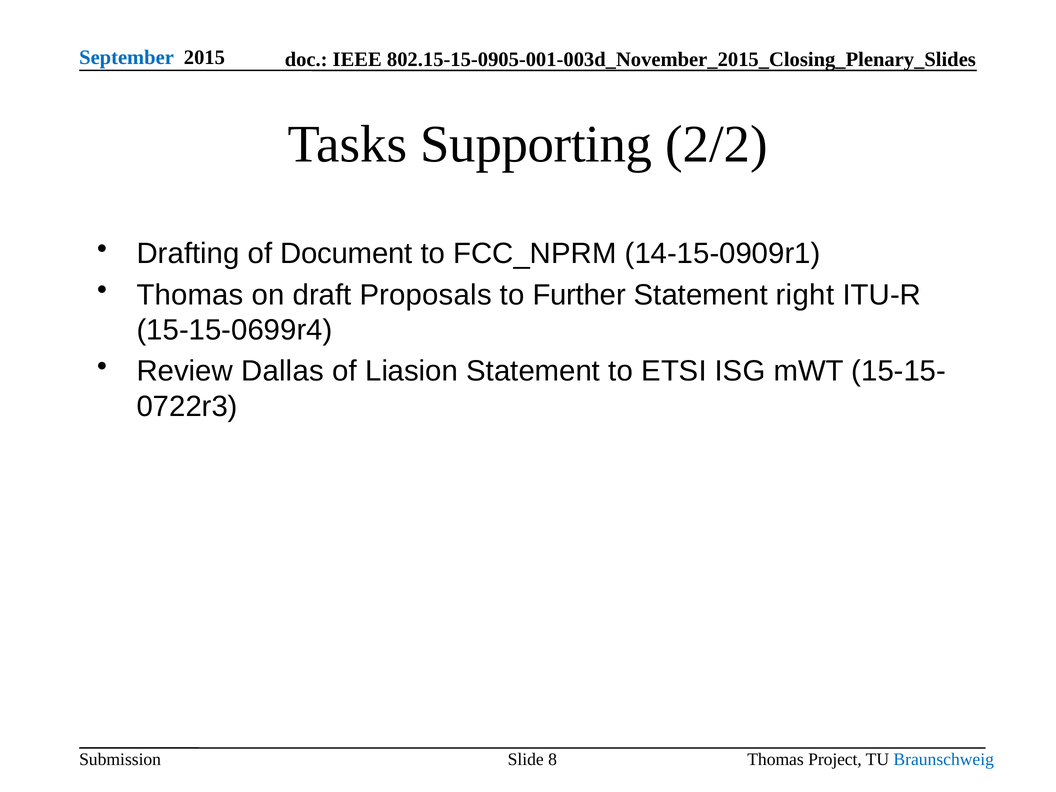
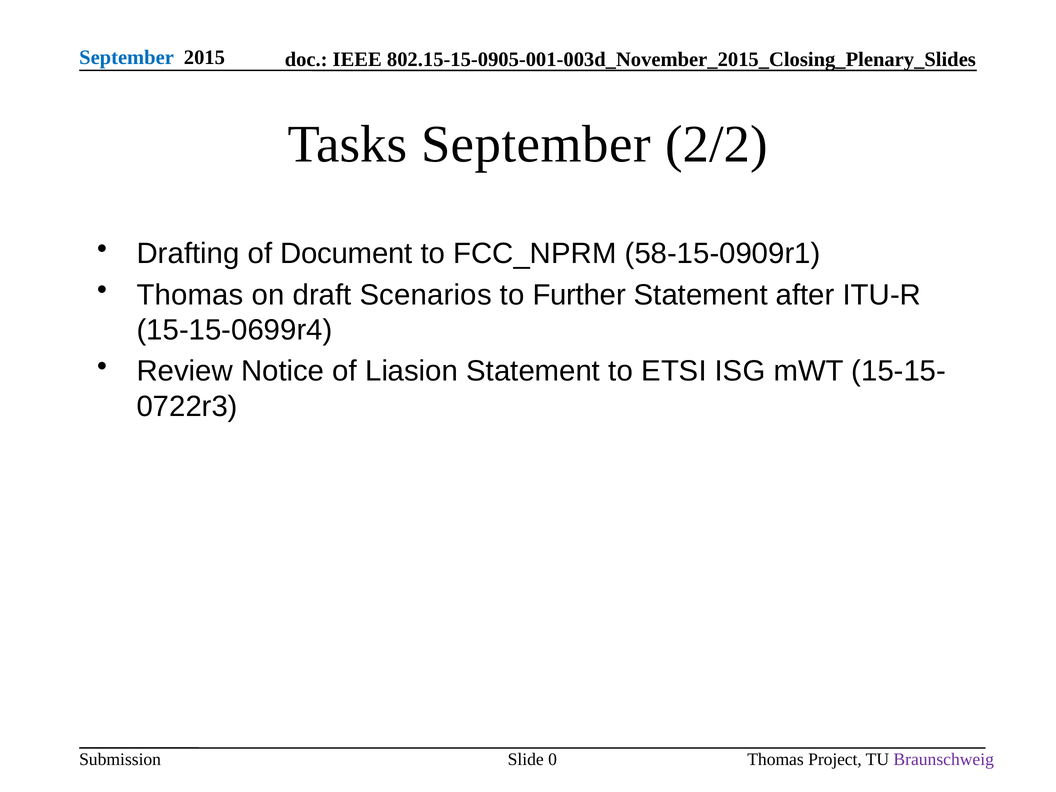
Tasks Supporting: Supporting -> September (536, 144)
14-15-0909r1: 14-15-0909r1 -> 58-15-0909r1 (723, 254)
Proposals: Proposals -> Scenarios (426, 295)
right: right -> after (805, 295)
Dallas: Dallas -> Notice (283, 371)
8: 8 -> 0 (553, 760)
Braunschweig colour: blue -> purple (944, 760)
